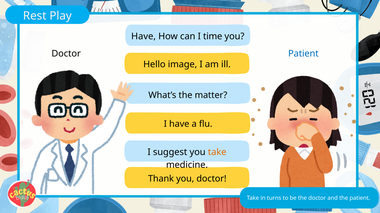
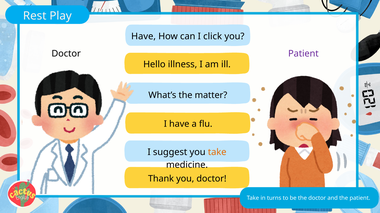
time: time -> click (213, 36)
Patient colour: blue -> purple (303, 54)
image: image -> illness (183, 65)
